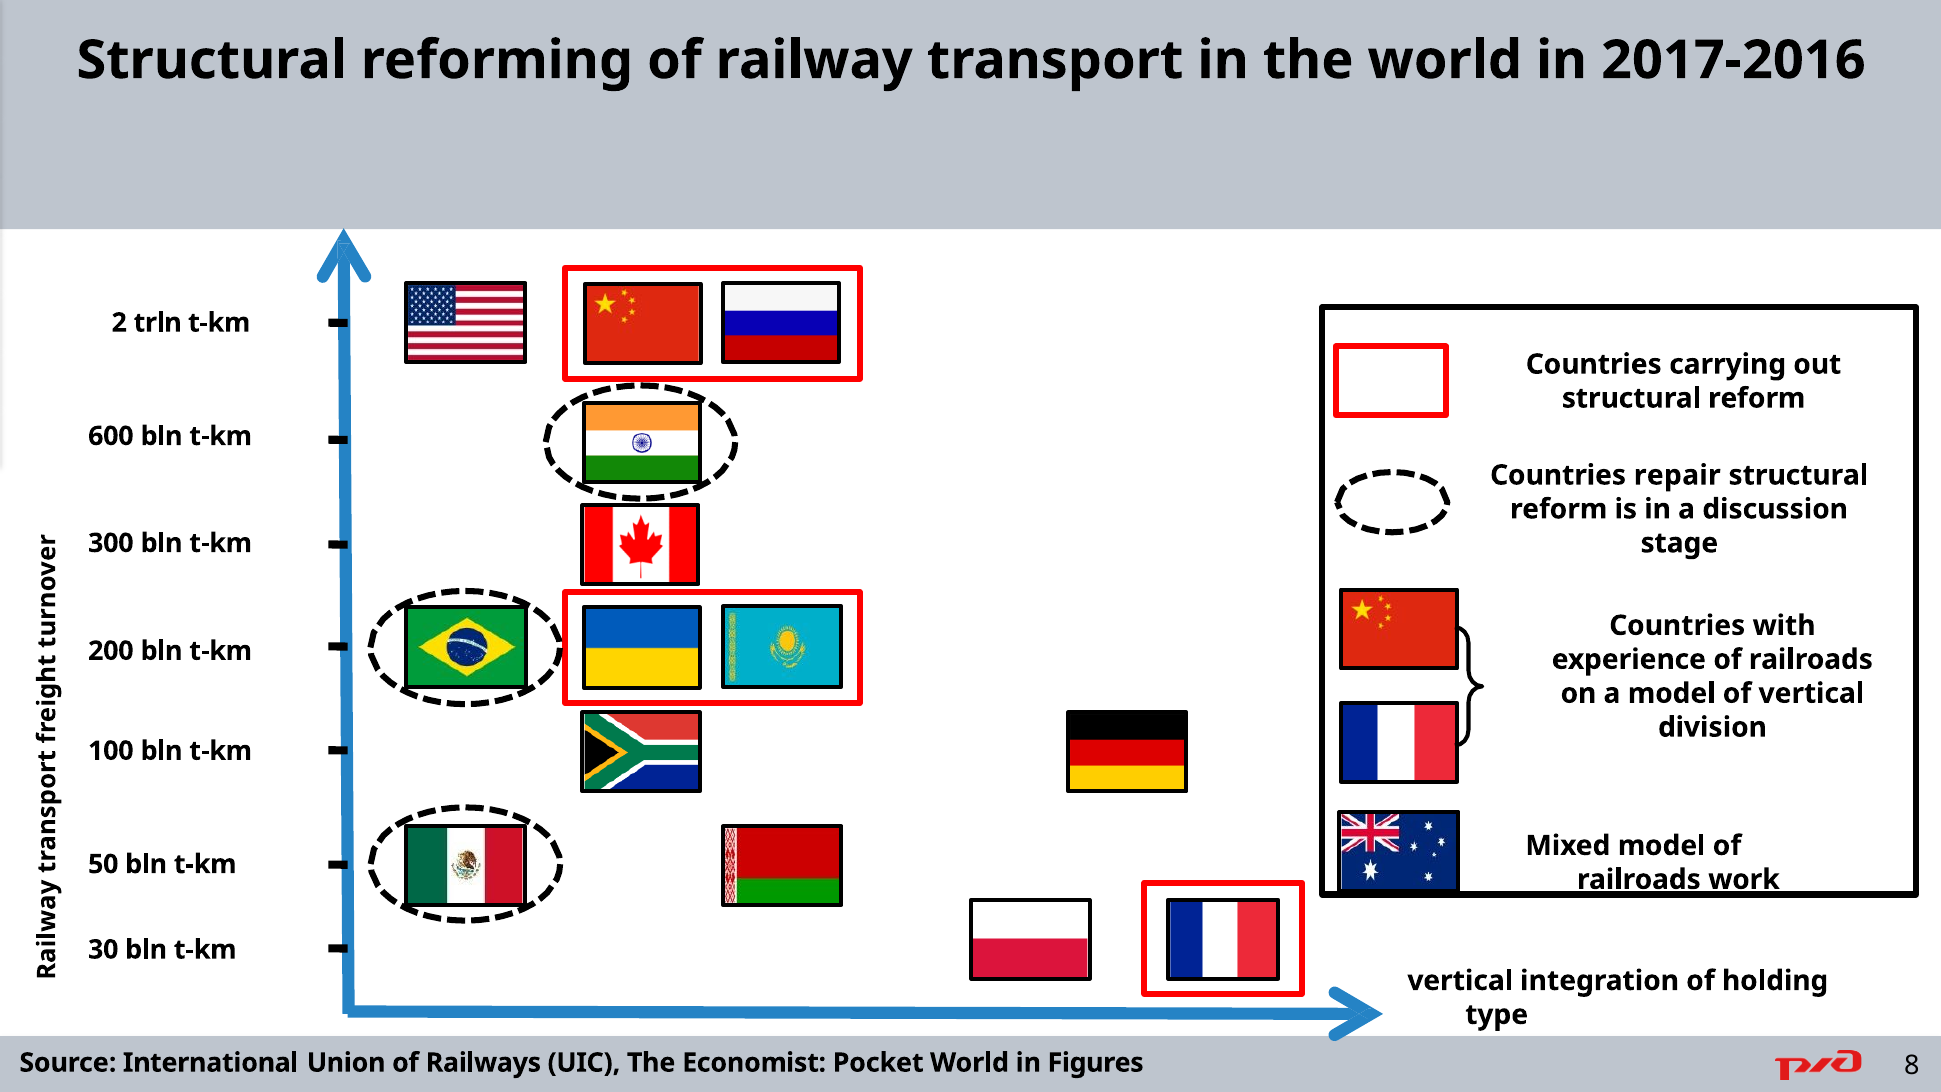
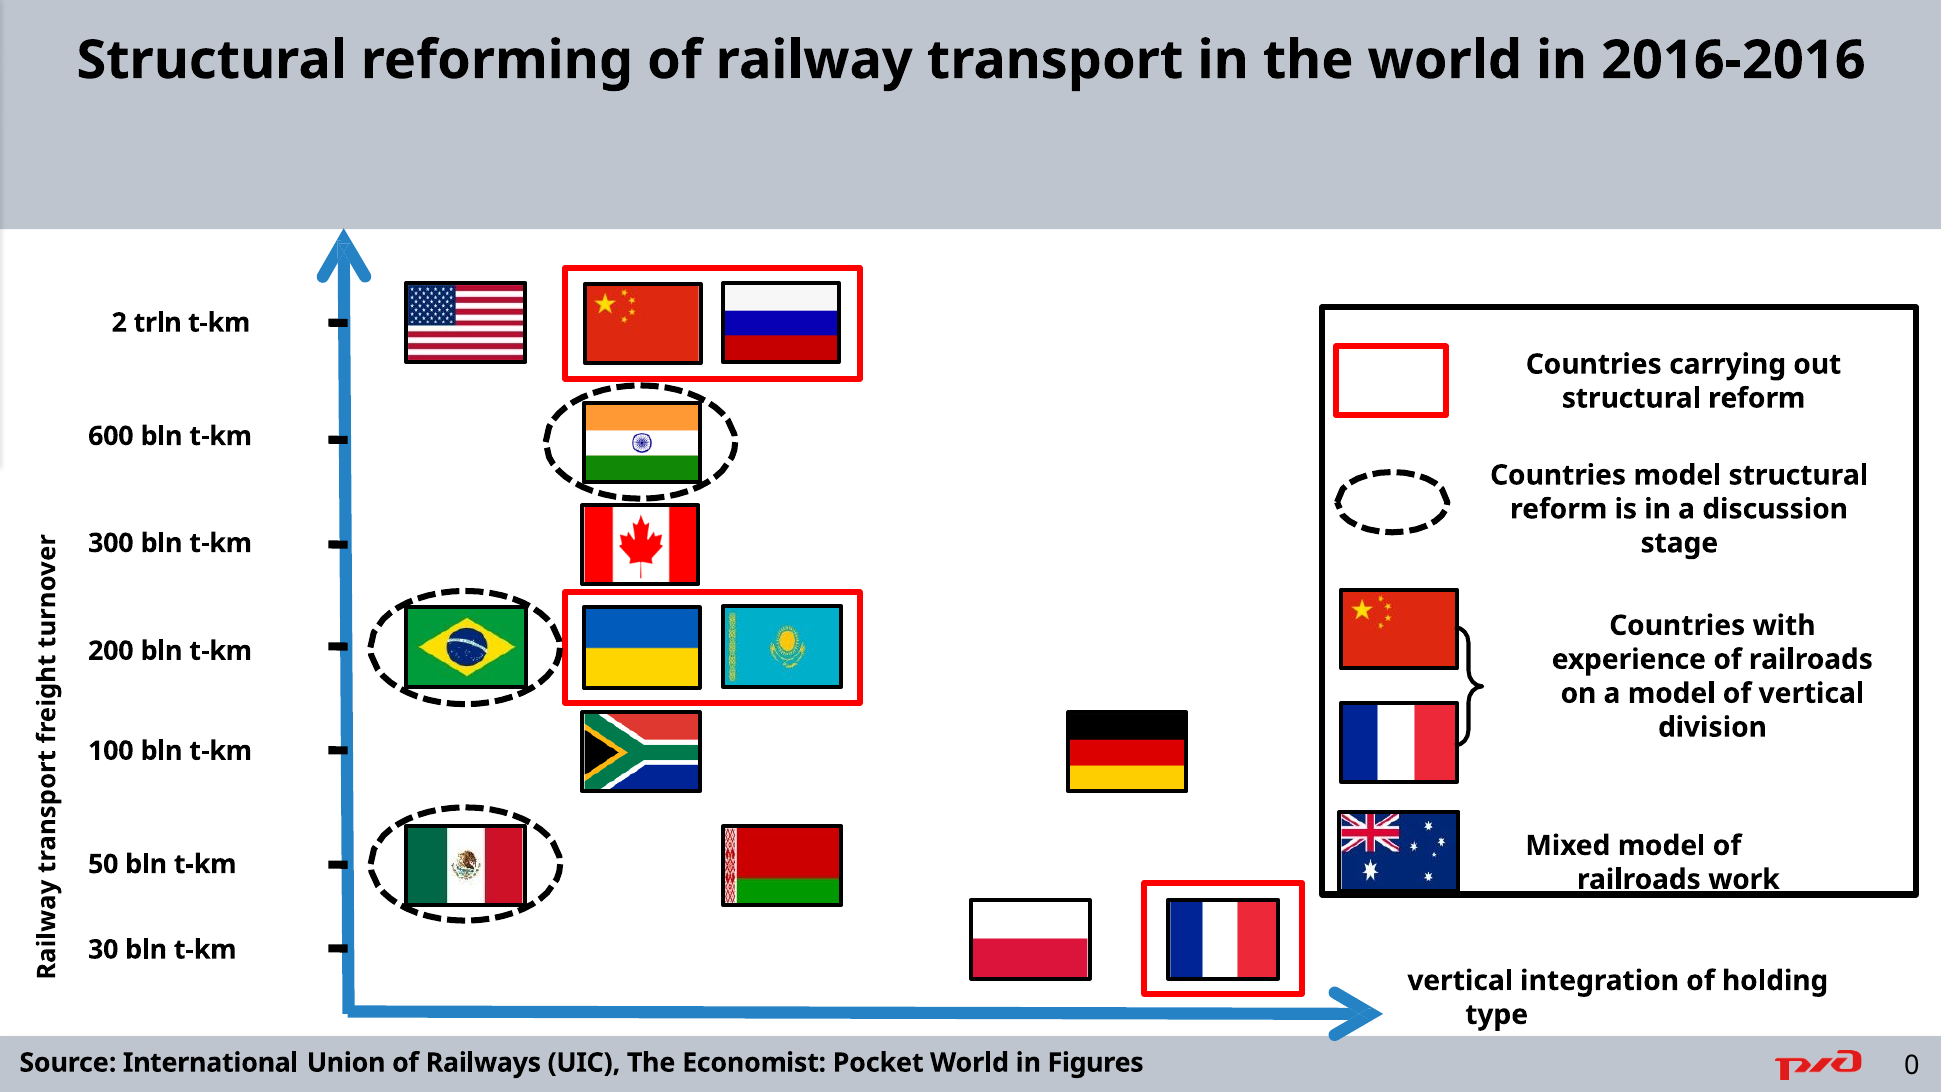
2017-2016: 2017-2016 -> 2016-2016 (1733, 60)
Countries repair: repair -> model (1678, 475)
8: 8 -> 0 (1912, 1065)
